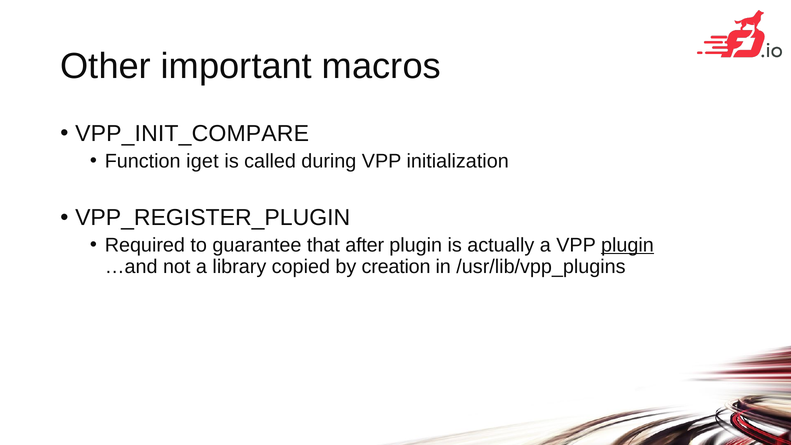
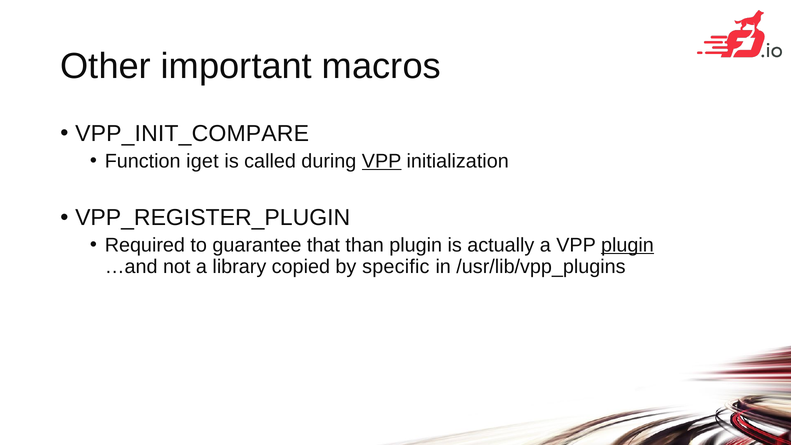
VPP underline: none -> present (382, 161)
after: after -> than (365, 245)
creation: creation -> specific (396, 266)
